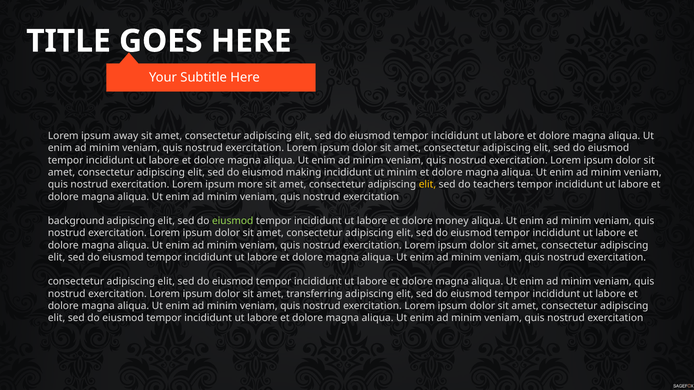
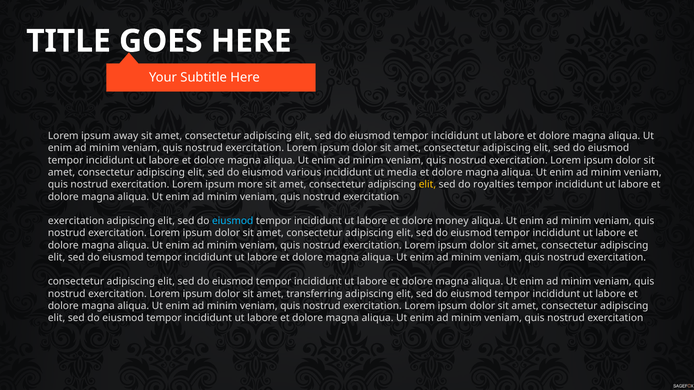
making: making -> various (304, 173)
ut minim: minim -> media (402, 173)
teachers: teachers -> royalties (494, 185)
background: background -> exercitation (76, 221)
eiusmod colour: light green -> light blue (233, 221)
